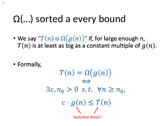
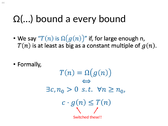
Ω(… sorted: sorted -> bound (49, 19)
